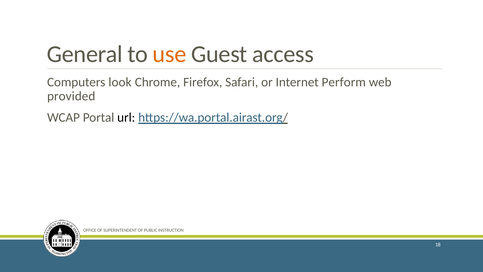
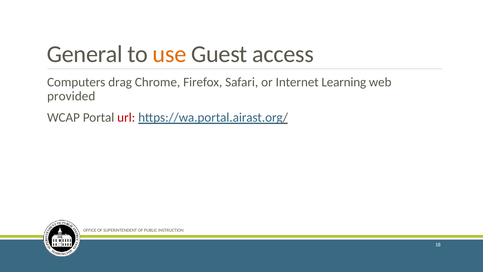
look: look -> drag (120, 82)
Perform: Perform -> Learning (344, 82)
url colour: black -> red (126, 118)
